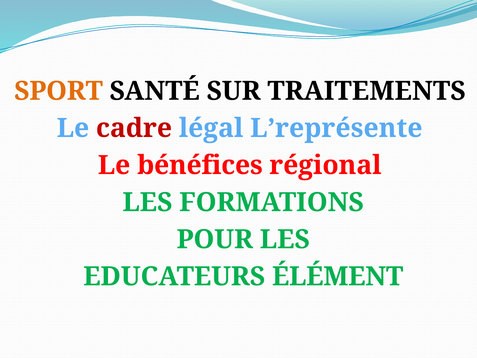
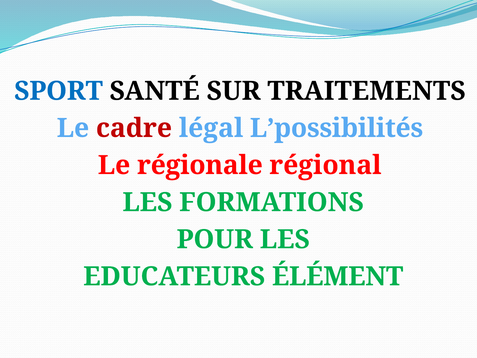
SPORT colour: orange -> blue (59, 91)
L’représente: L’représente -> L’possibilités (337, 128)
bénéfices: bénéfices -> régionale (200, 165)
